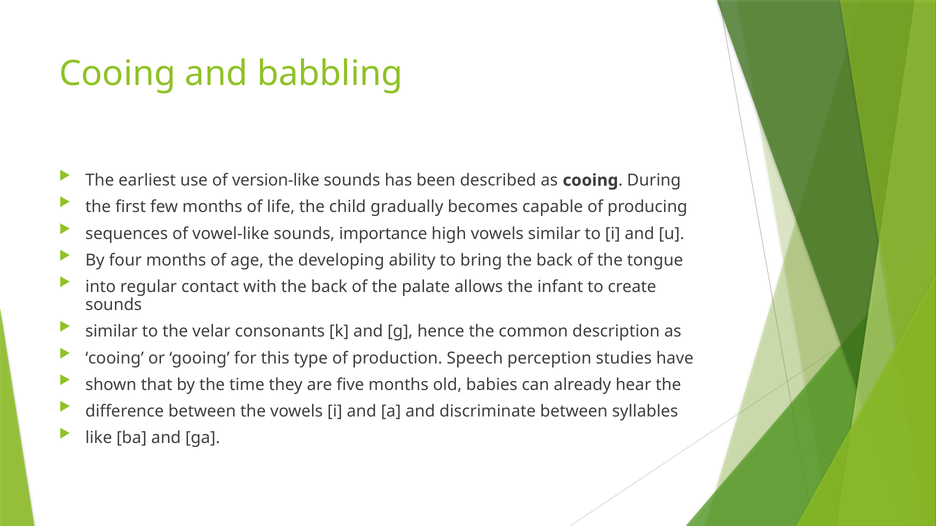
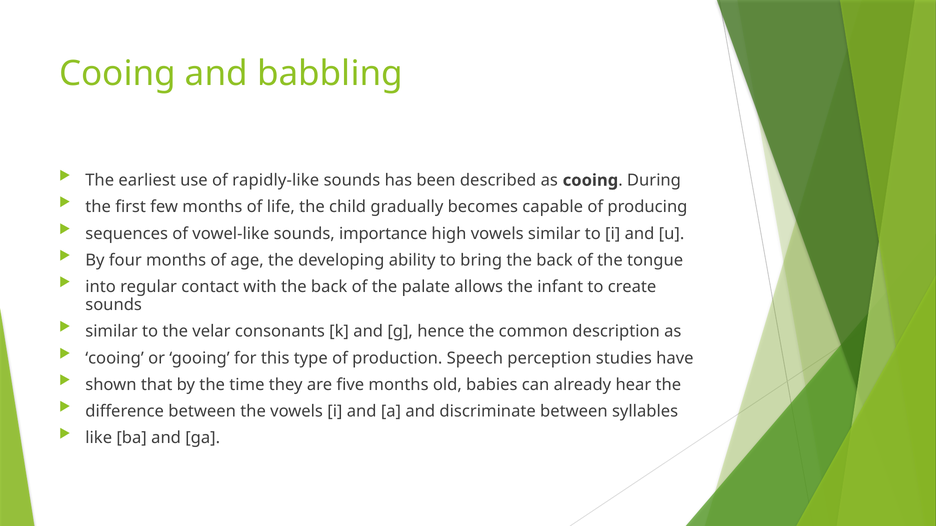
version-like: version-like -> rapidly-like (276, 181)
